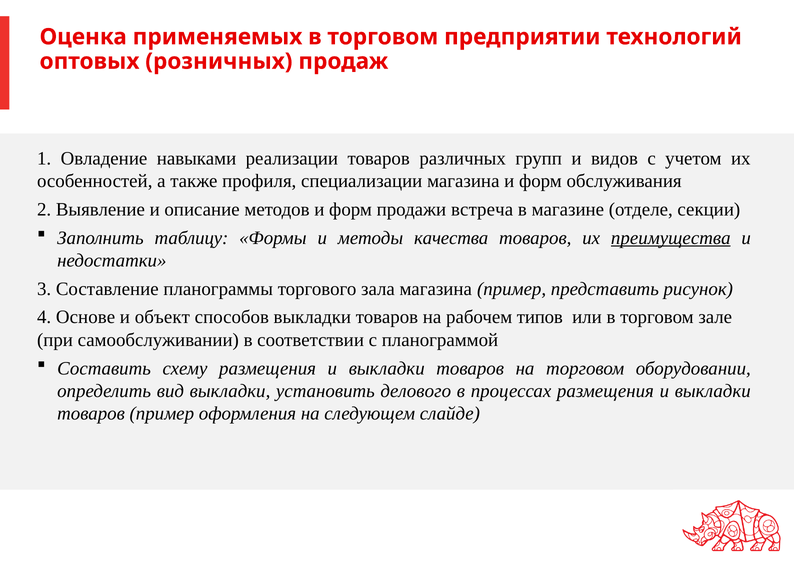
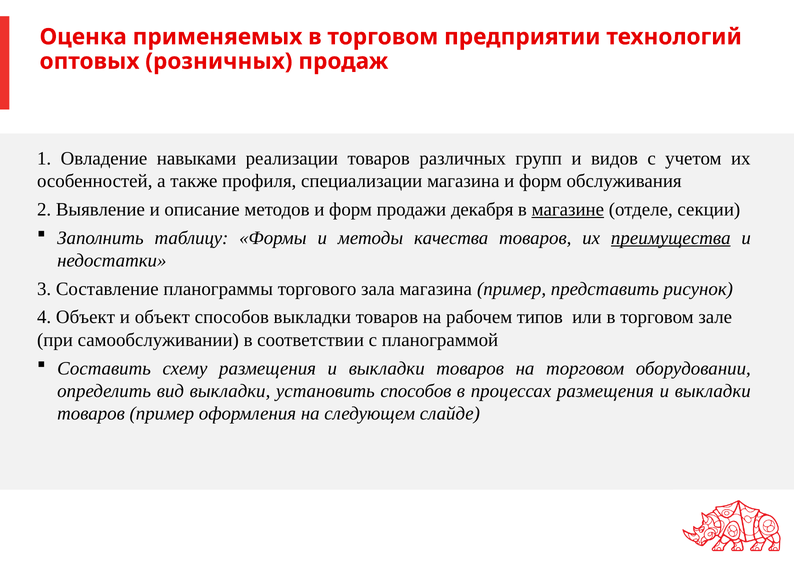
встреча: встреча -> декабря (482, 209)
магазине underline: none -> present (568, 209)
4 Основе: Основе -> Объект (86, 317)
установить делового: делового -> способов (416, 391)
